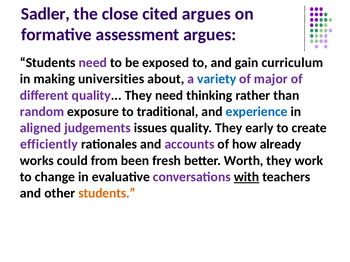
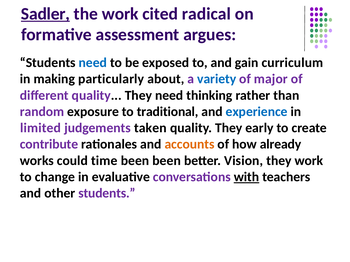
Sadler underline: none -> present (45, 14)
the close: close -> work (120, 14)
cited argues: argues -> radical (206, 14)
need colour: purple -> blue (93, 63)
universities: universities -> particularly (111, 79)
aligned: aligned -> limited (41, 128)
issues: issues -> taken (150, 128)
efficiently: efficiently -> contribute (49, 145)
accounts colour: purple -> orange (189, 145)
from: from -> time (104, 161)
been fresh: fresh -> been (167, 161)
Worth: Worth -> Vision (244, 161)
students colour: orange -> purple (107, 194)
